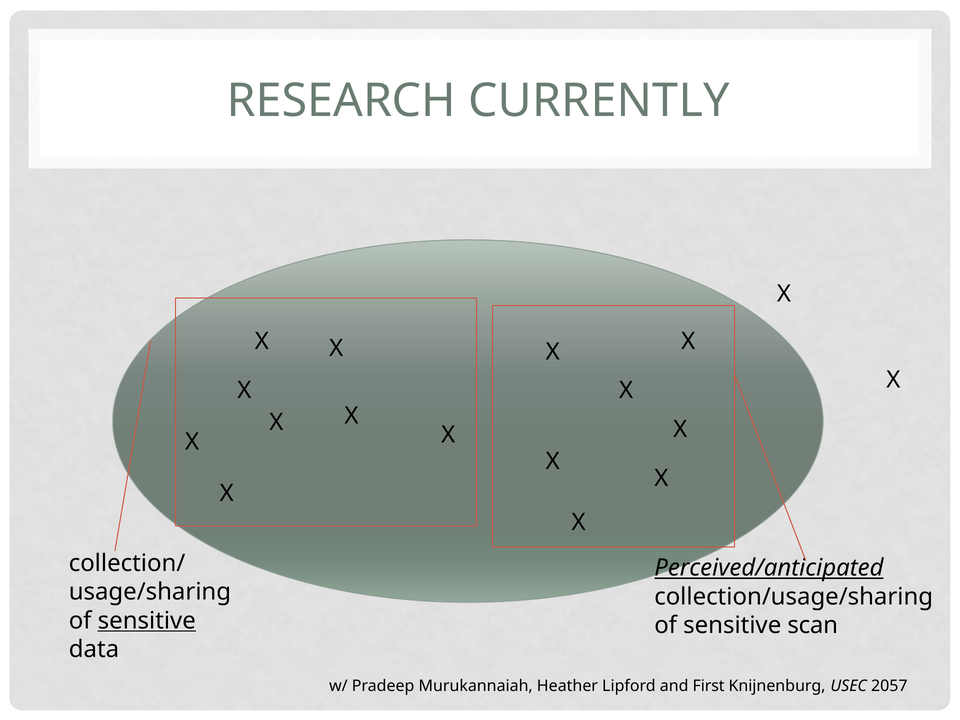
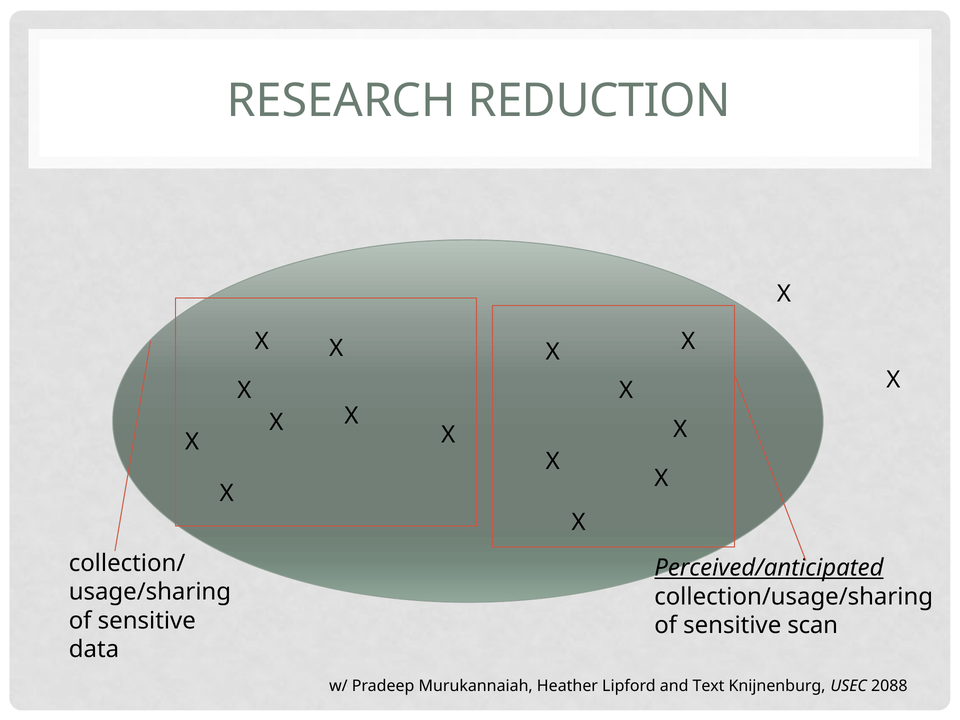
CURRENTLY: CURRENTLY -> REDUCTION (599, 101)
sensitive underline: present -> none (147, 621)
First: First -> Text (709, 686)
2057: 2057 -> 2088 (889, 686)
